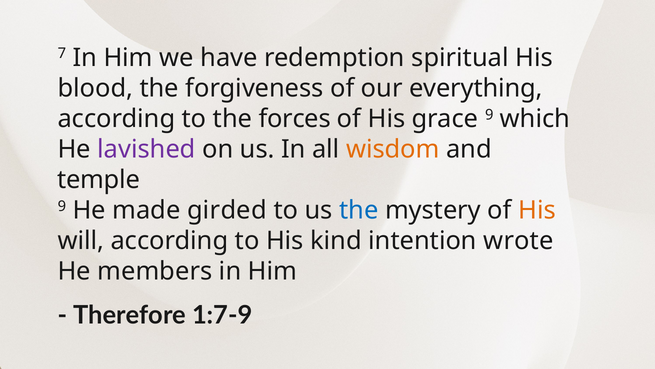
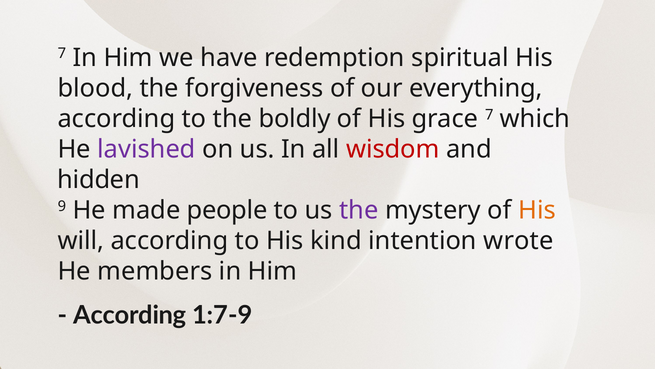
forces: forces -> boldly (295, 119)
grace 9: 9 -> 7 (489, 115)
wisdom colour: orange -> red (393, 149)
temple: temple -> hidden (99, 180)
girded: girded -> people (227, 210)
the colour: blue -> purple (359, 210)
Therefore: Therefore -> According (130, 315)
